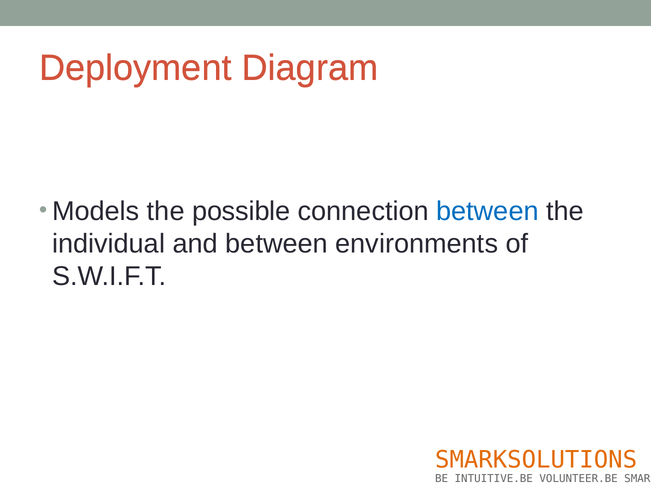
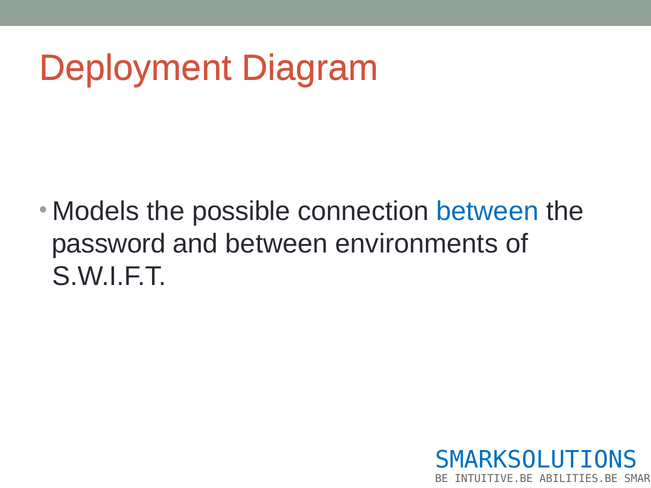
individual: individual -> password (109, 244)
SMARKSOLUTIONS colour: orange -> blue (536, 460)
VOLUNTEER.BE: VOLUNTEER.BE -> ABILITIES.BE (579, 479)
